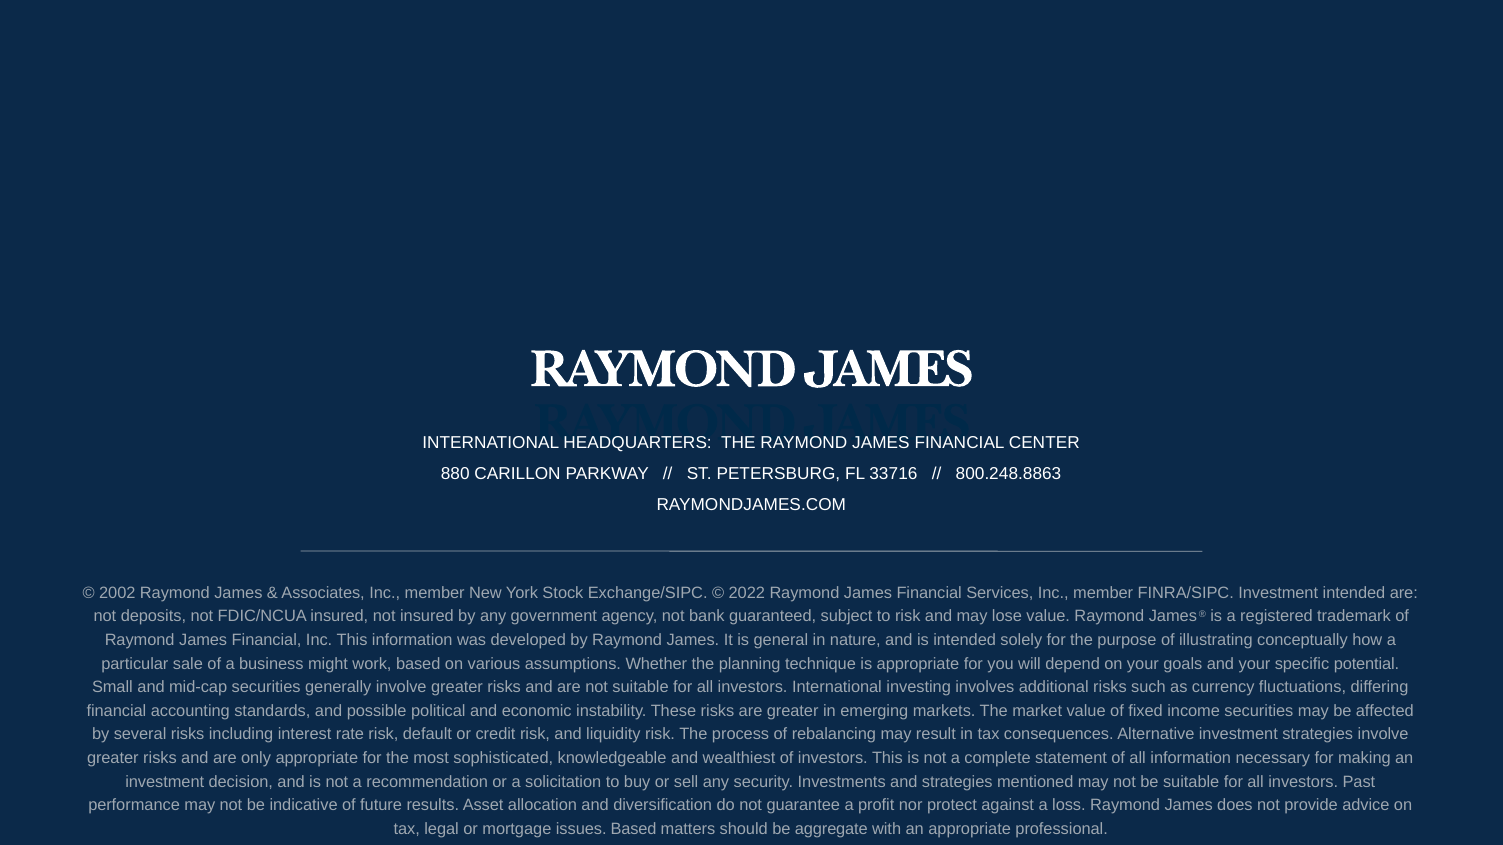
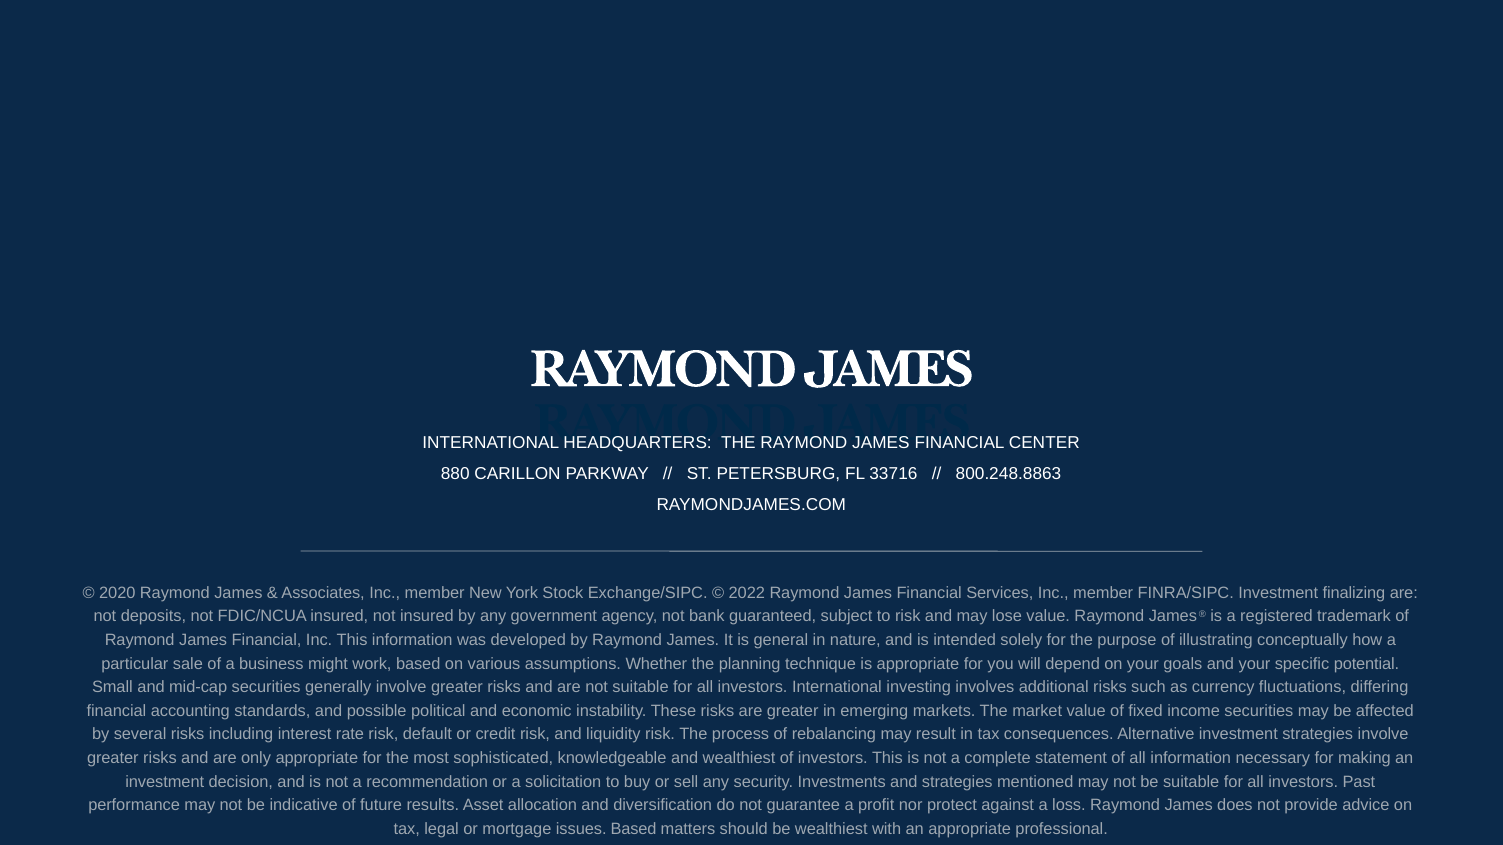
2002: 2002 -> 2020 (117, 593)
Investment intended: intended -> finalizing (1354, 593)
be aggregate: aggregate -> wealthiest (831, 829)
